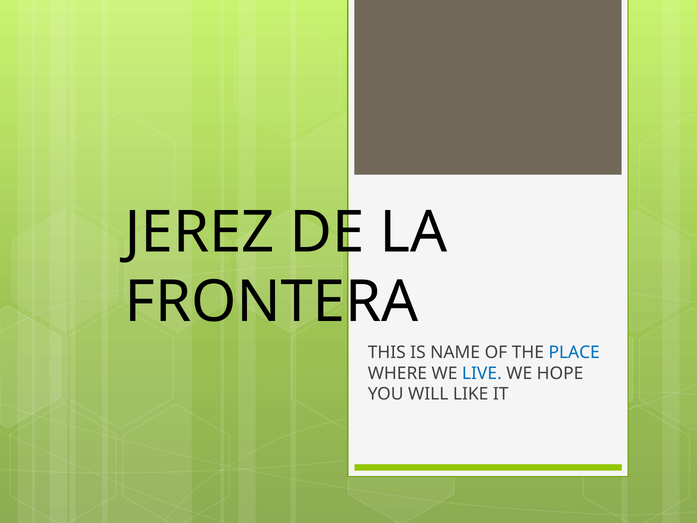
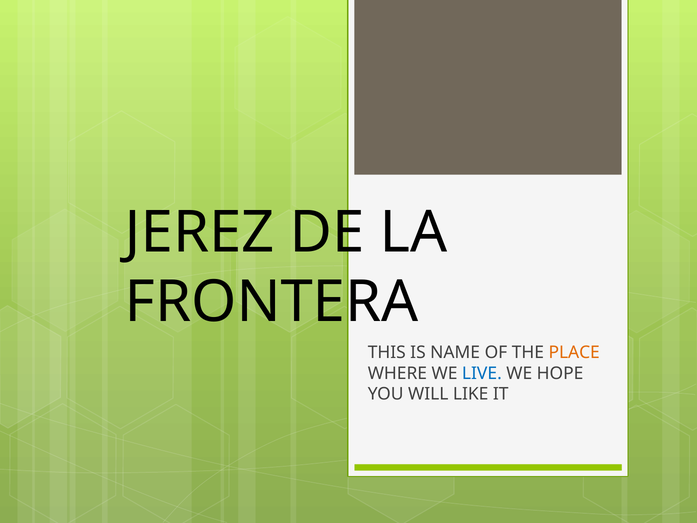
PLACE colour: blue -> orange (574, 352)
